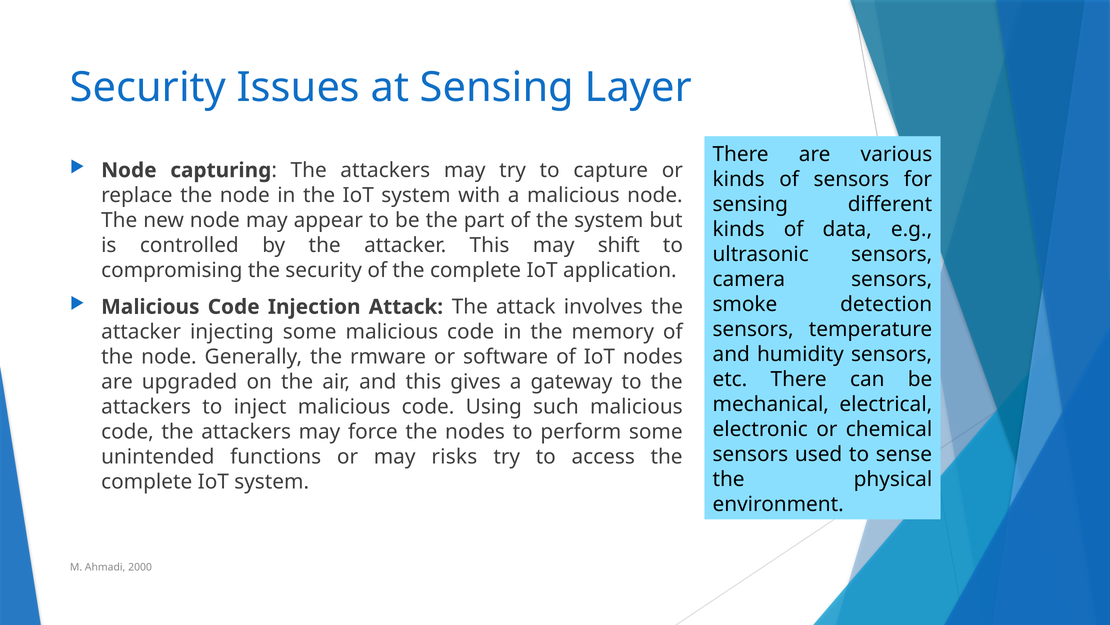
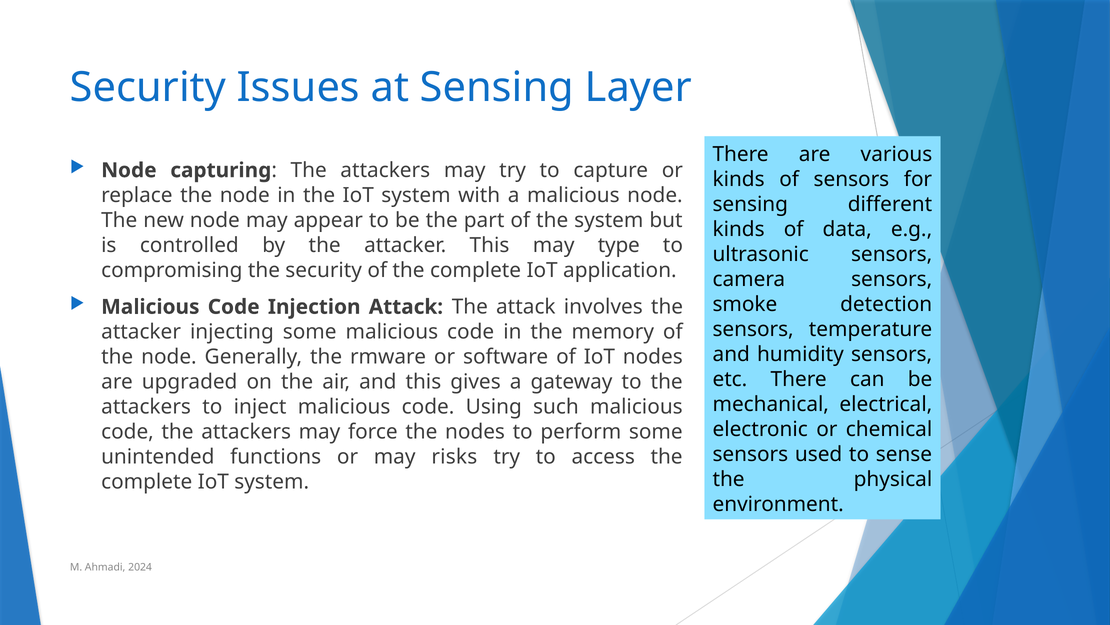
shift: shift -> type (619, 245)
2000: 2000 -> 2024 (140, 567)
